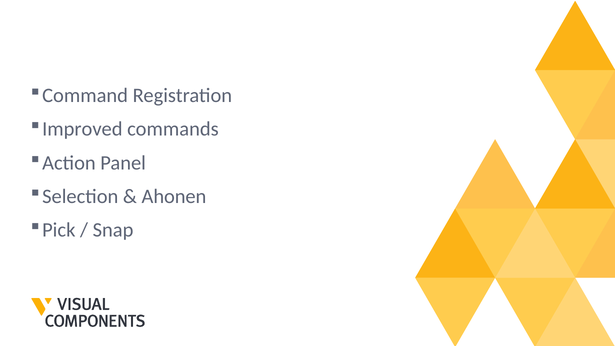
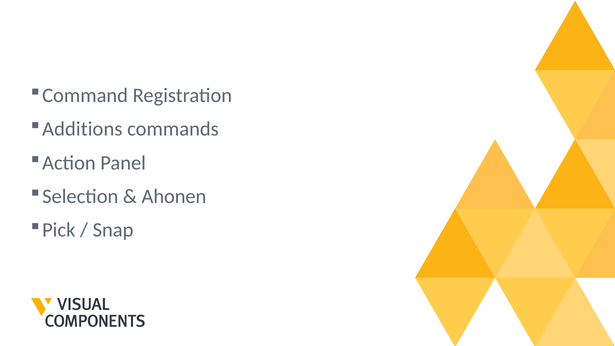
Improved: Improved -> Additions (82, 129)
